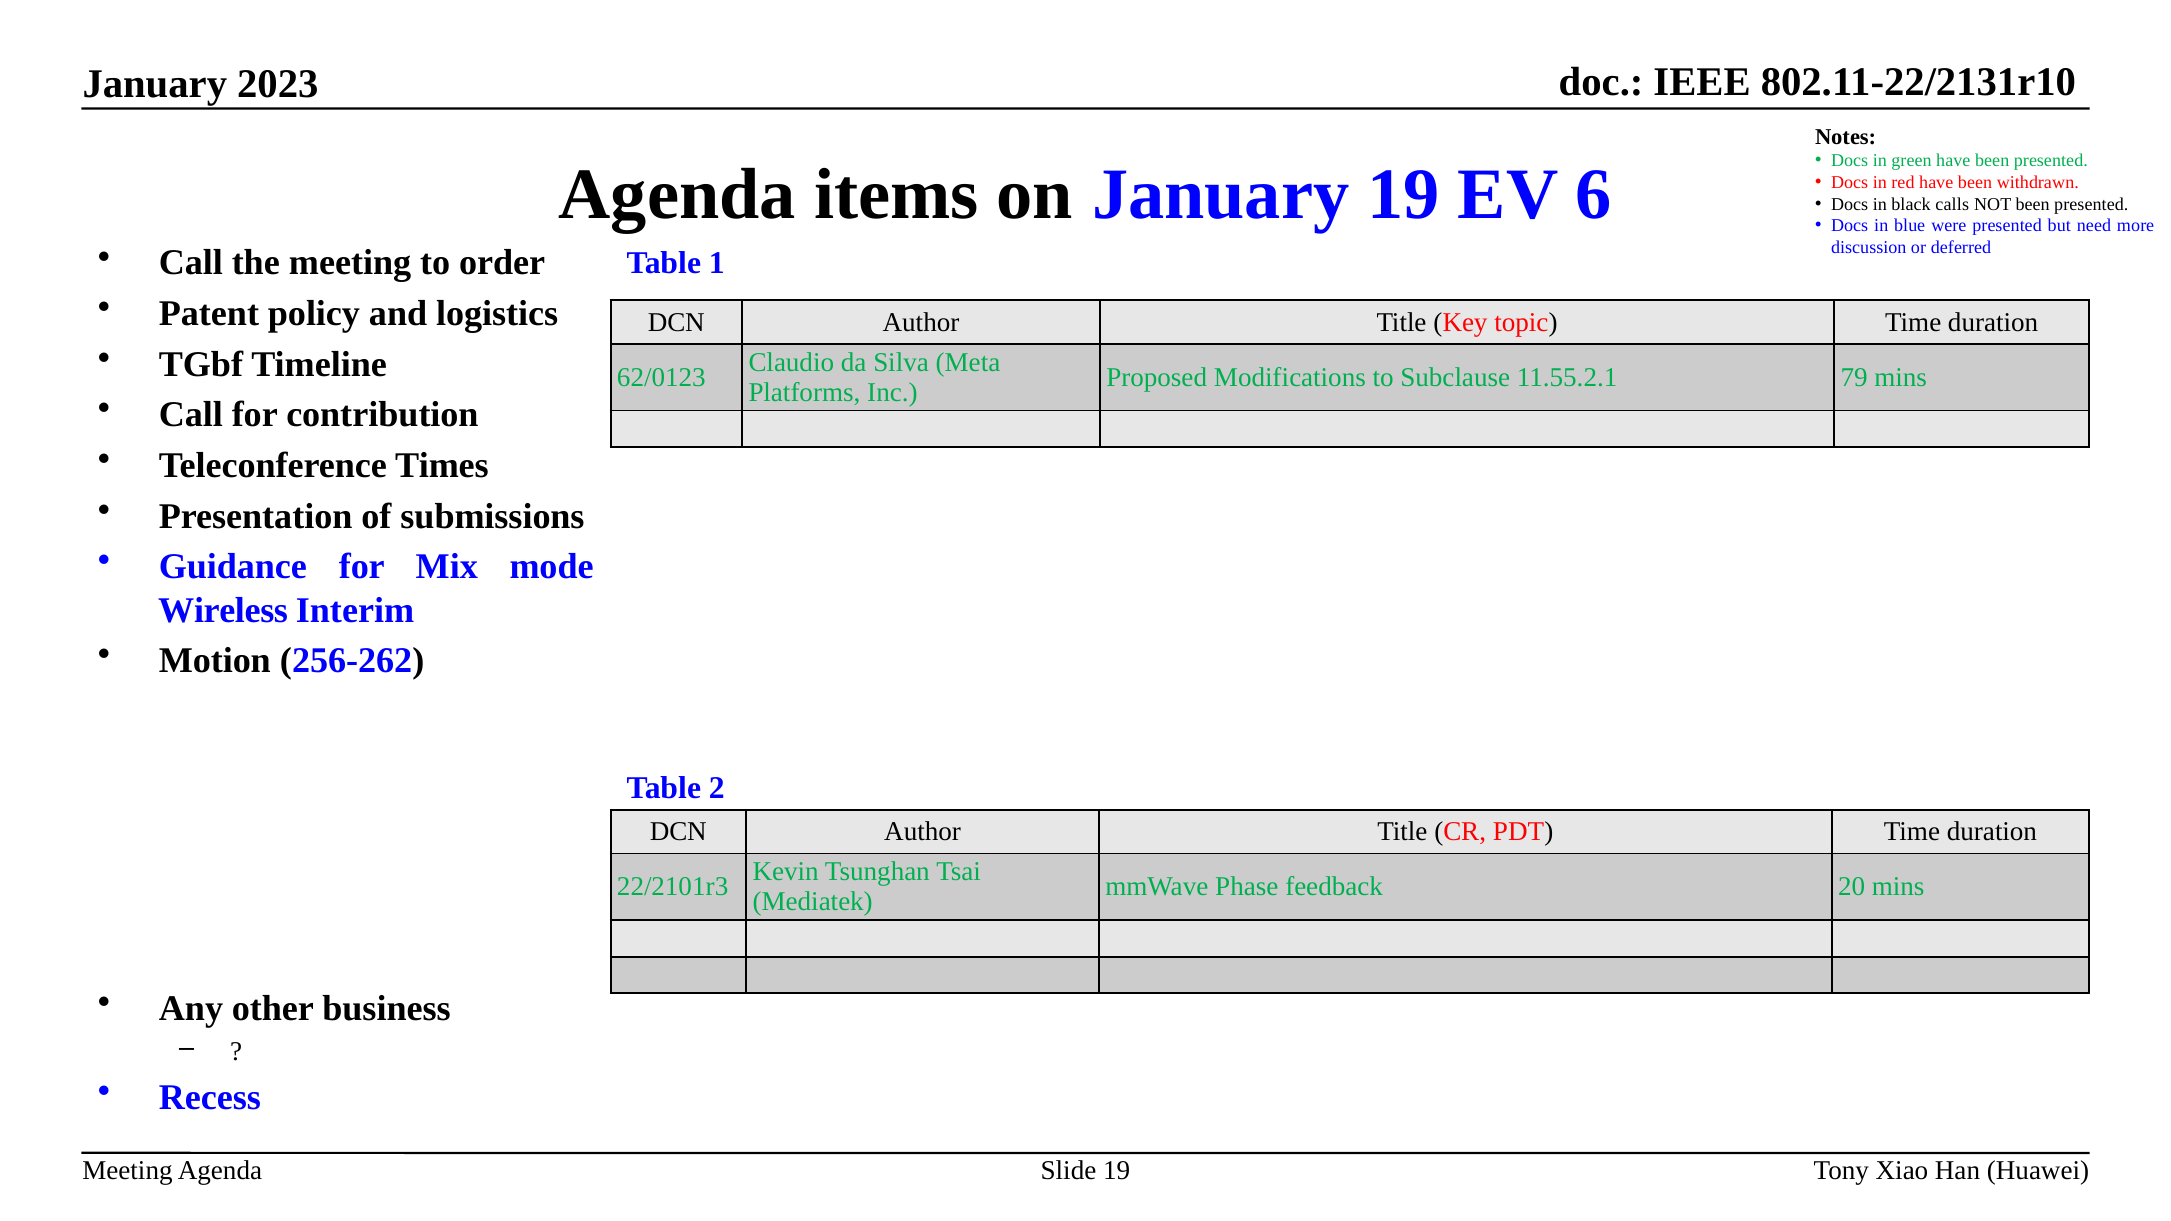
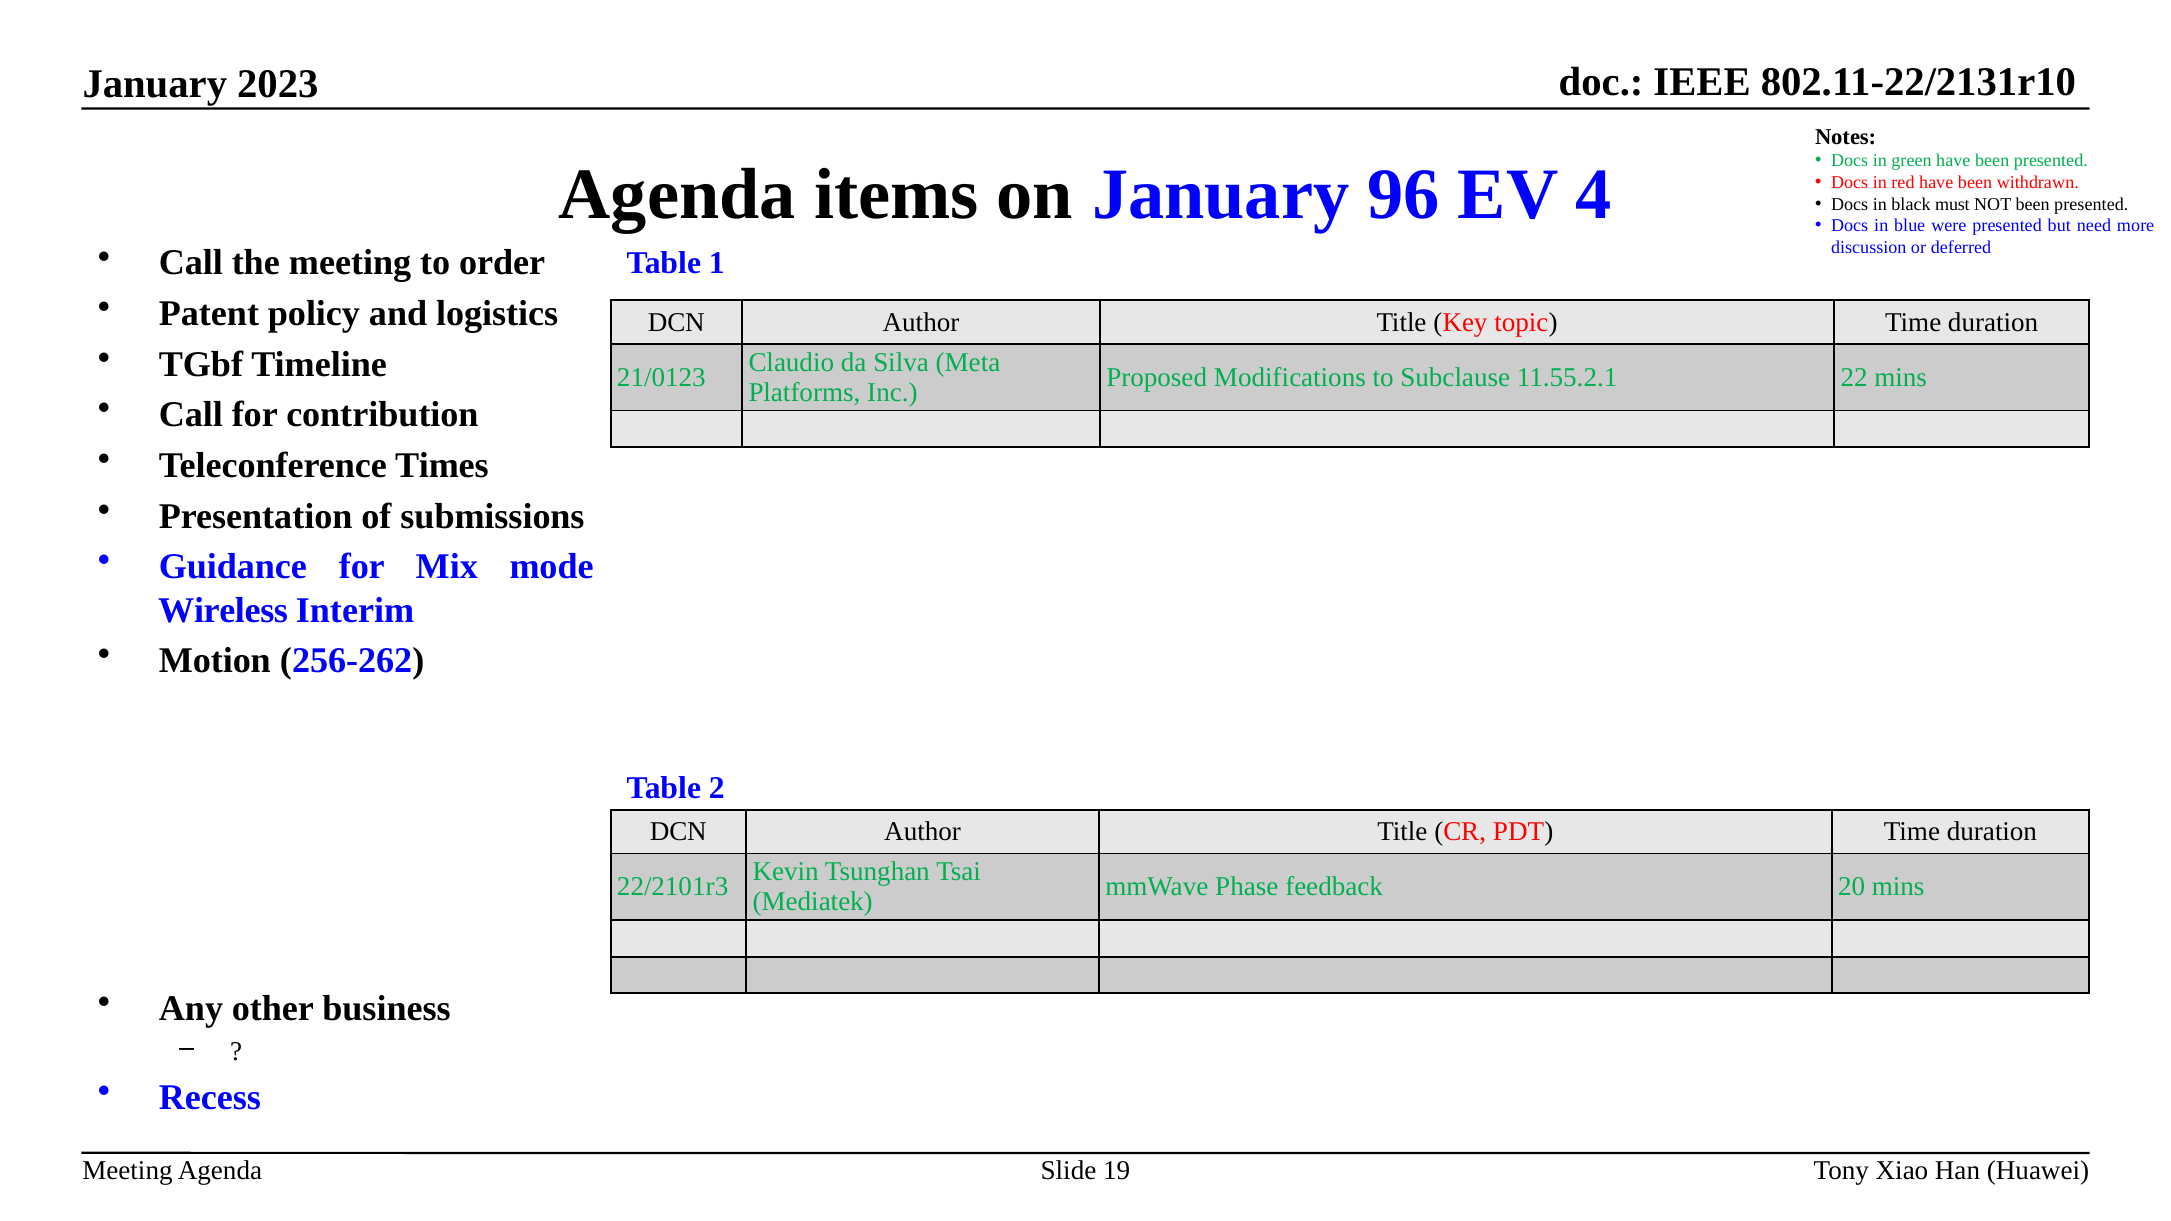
January 19: 19 -> 96 (1404, 195)
6: 6 -> 4 (1593, 195)
calls: calls -> must (1952, 204)
62/0123: 62/0123 -> 21/0123 (661, 377)
79: 79 -> 22 (1854, 377)
